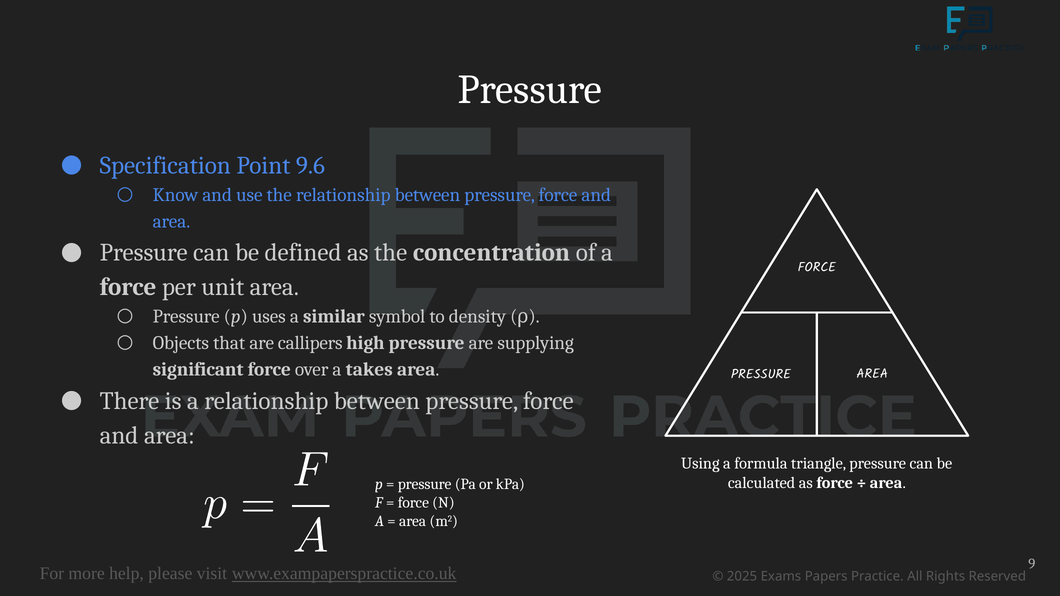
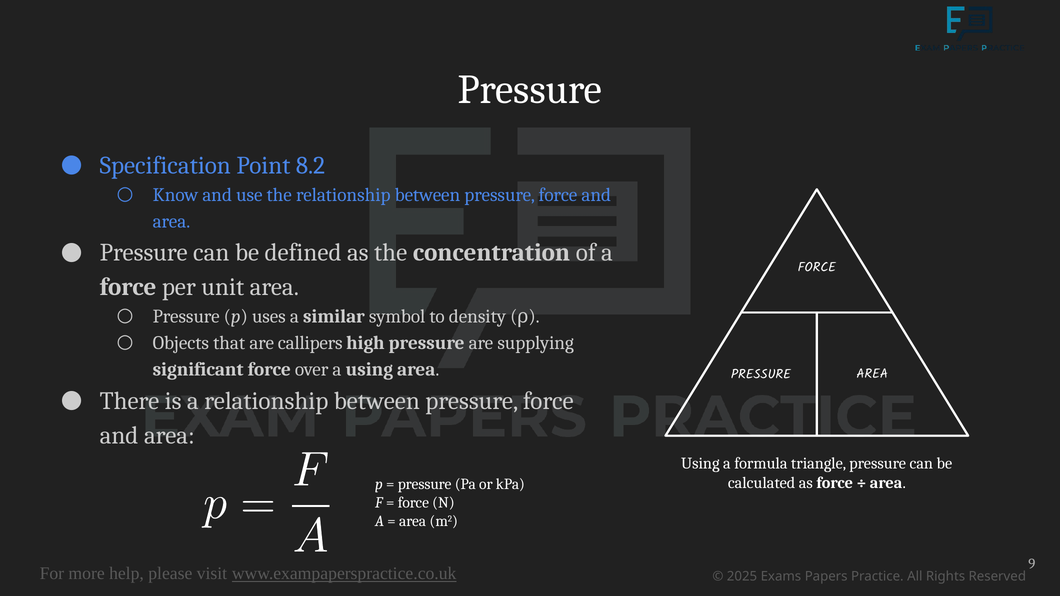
9.6: 9.6 -> 8.2 (310, 165)
a takes: takes -> using (369, 370)
